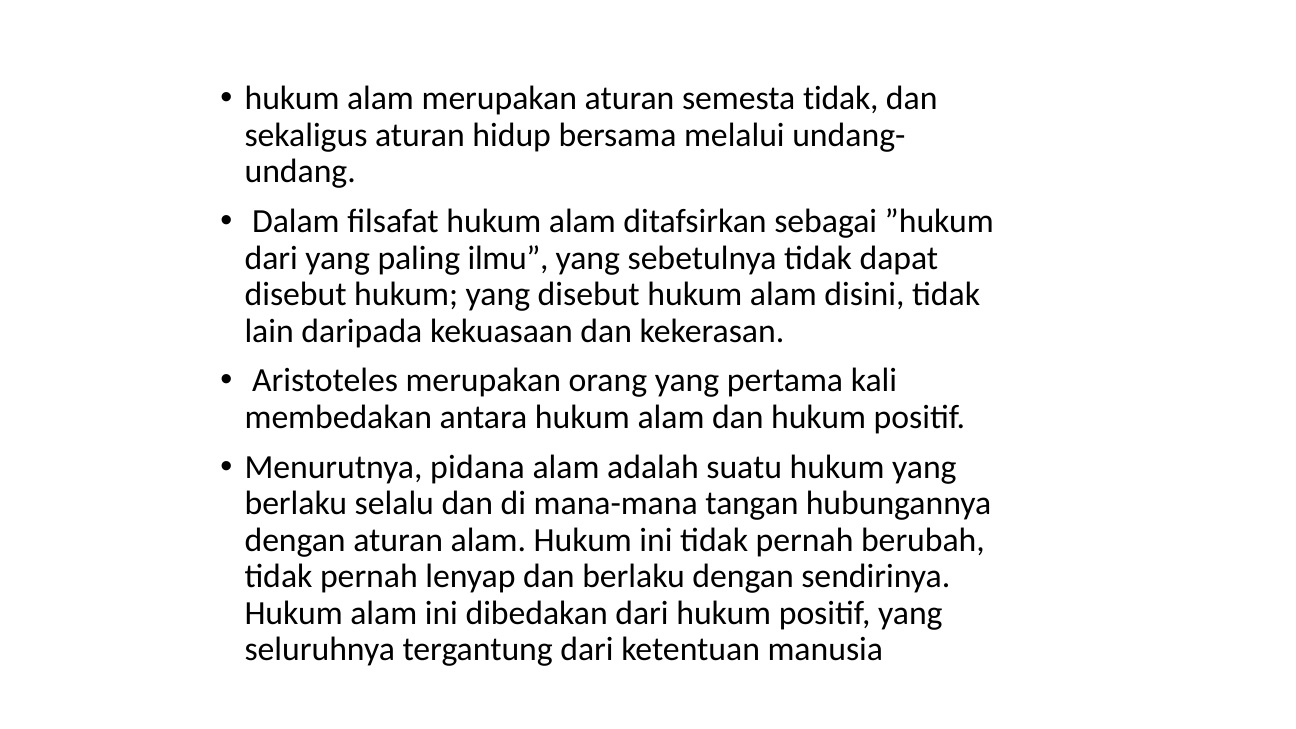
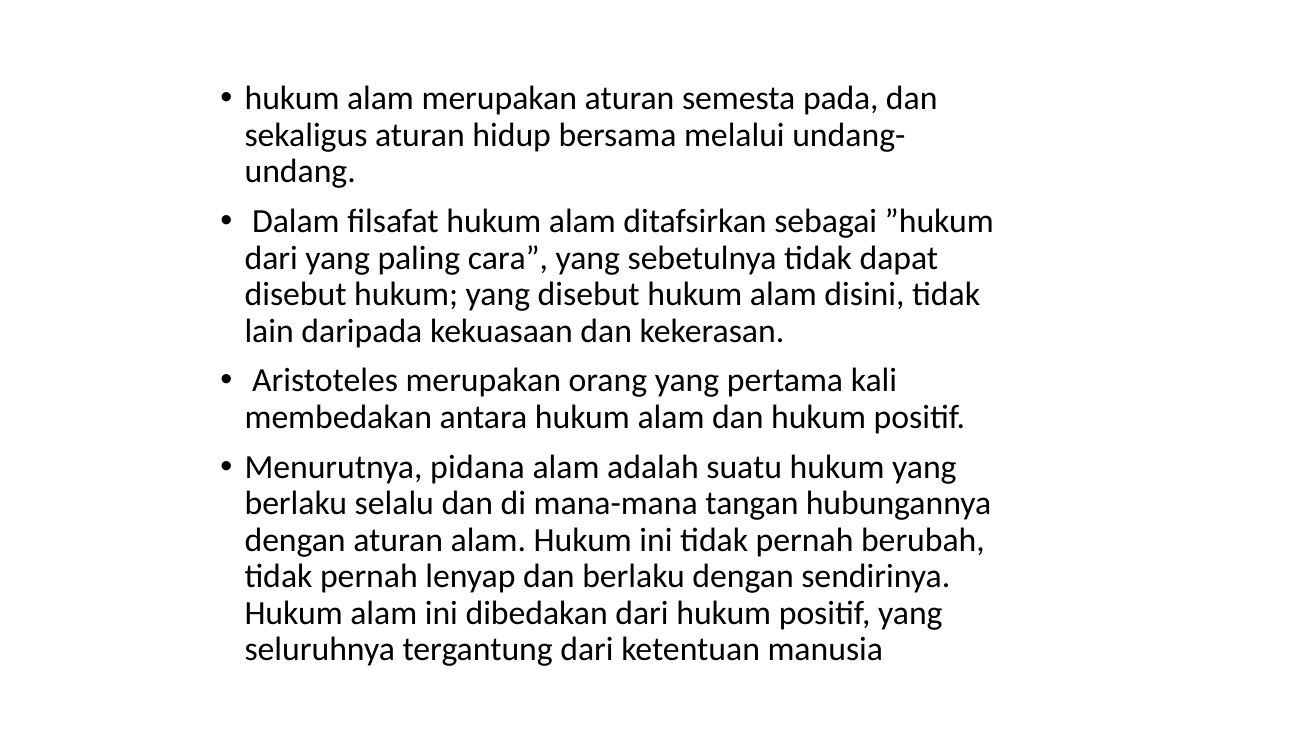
semesta tidak: tidak -> pada (841, 99)
ilmu: ilmu -> cara (508, 258)
